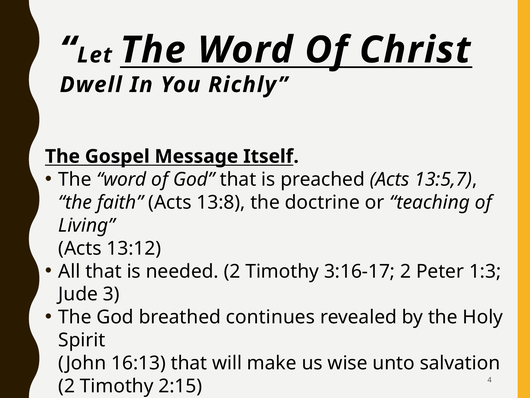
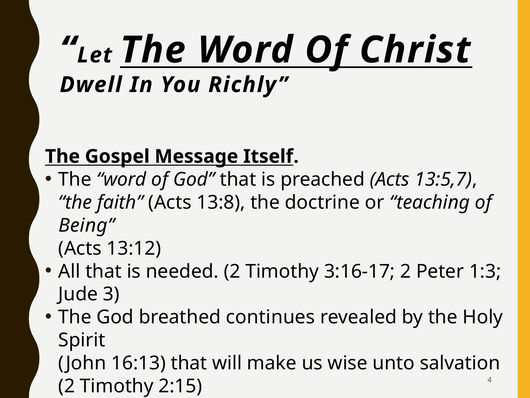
Living: Living -> Being (87, 225)
